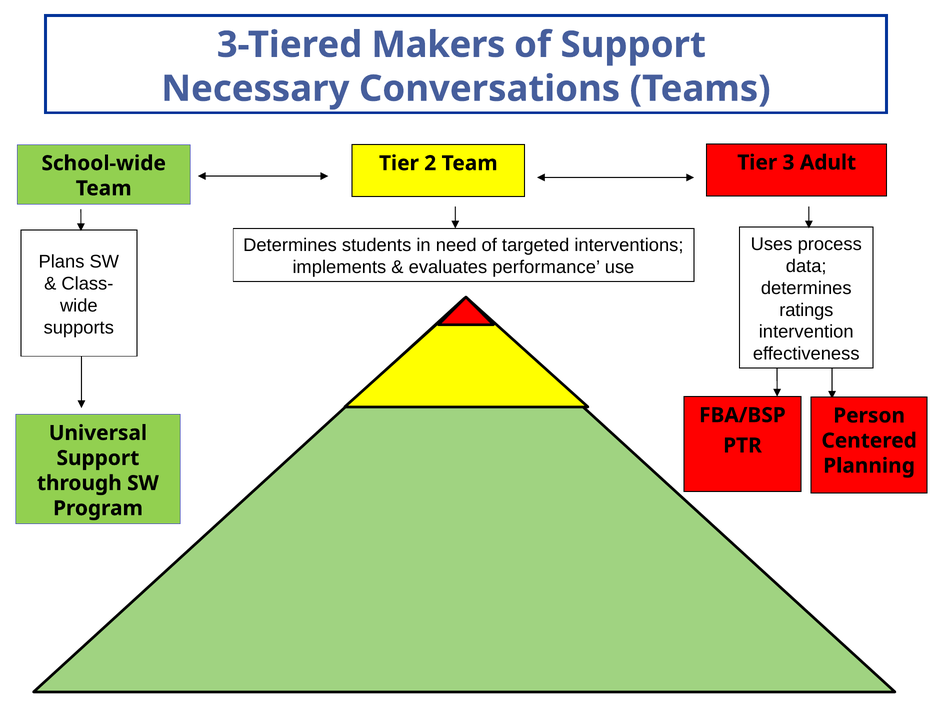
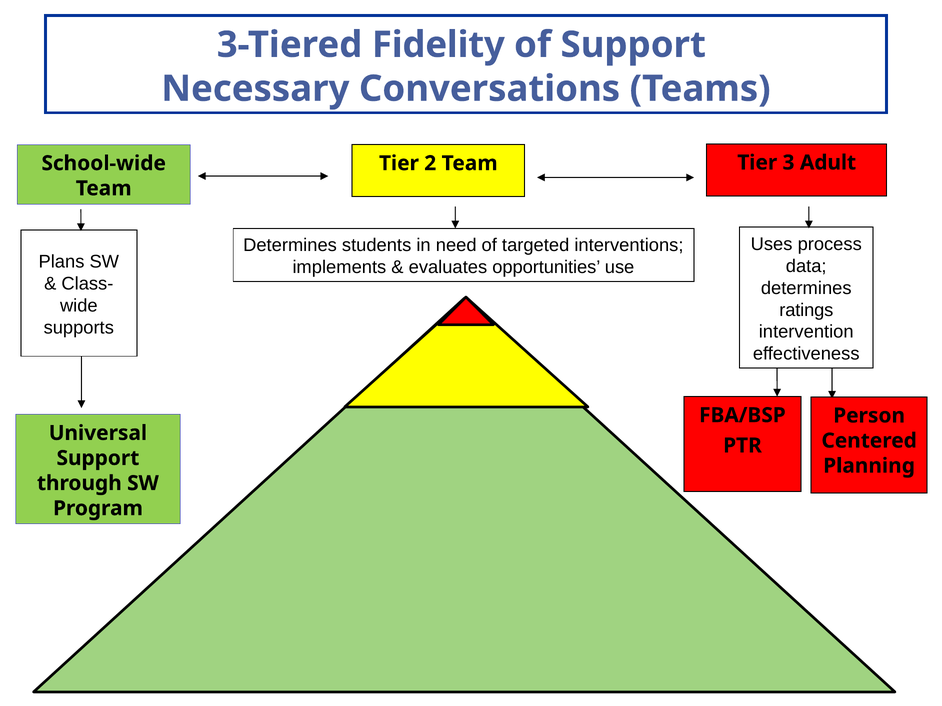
Makers: Makers -> Fidelity (438, 45)
performance: performance -> opportunities (546, 267)
